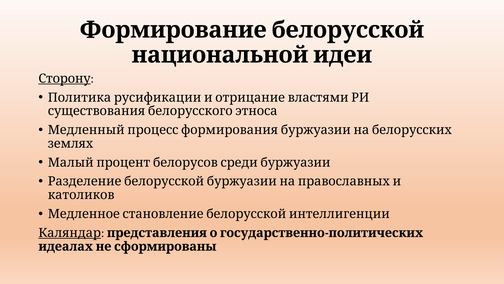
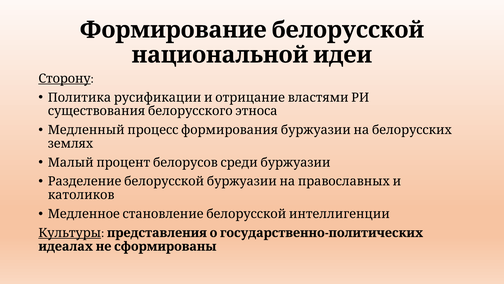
Каляндар: Каляндар -> Культуры (70, 232)
